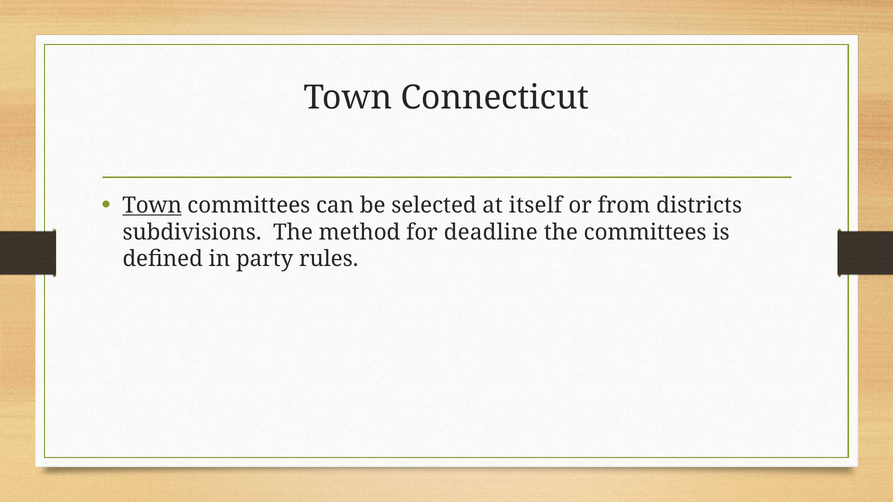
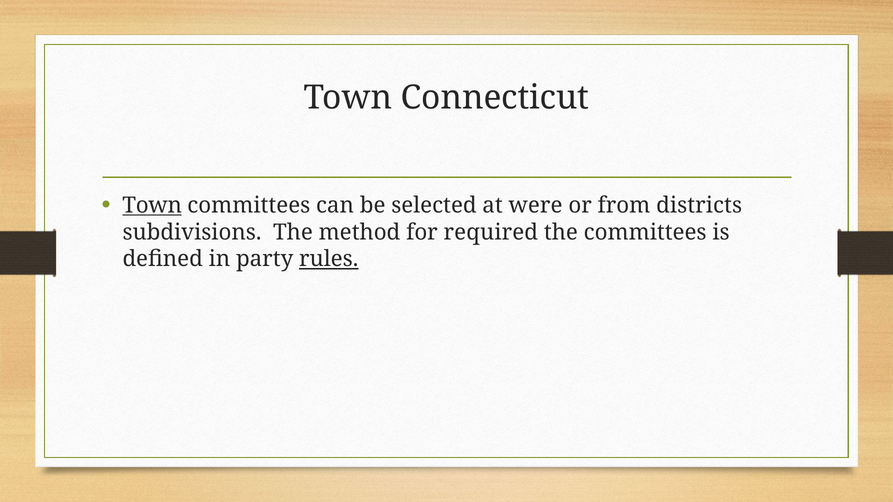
itself: itself -> were (536, 206)
deadline: deadline -> required (491, 232)
rules underline: none -> present (329, 259)
